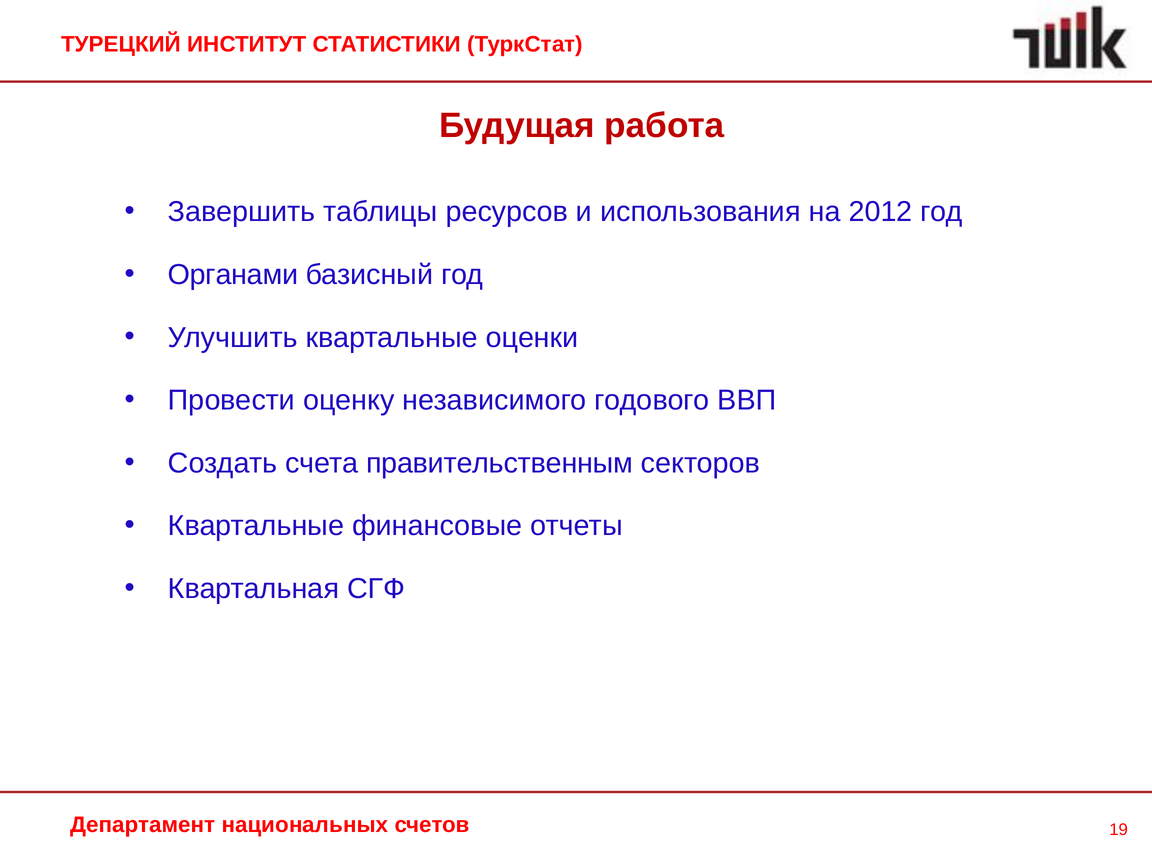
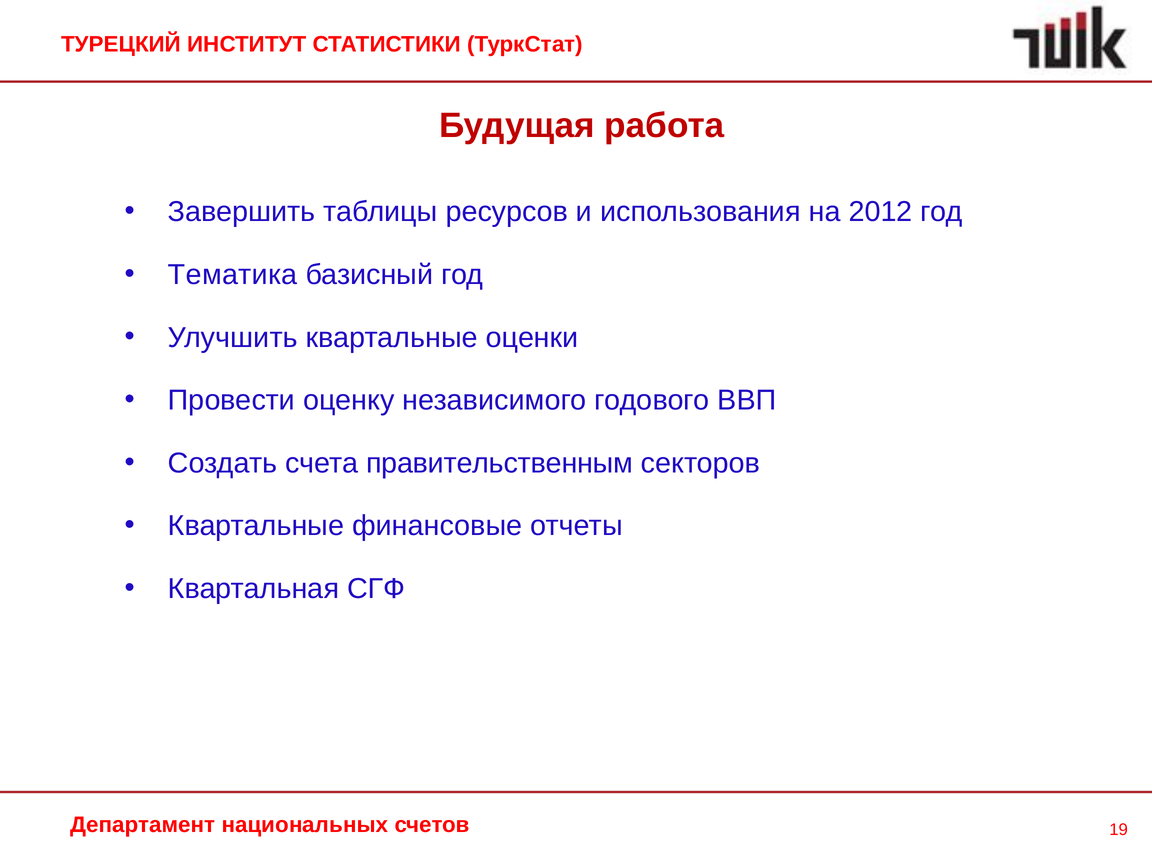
Органами: Органами -> Тематика (233, 275)
